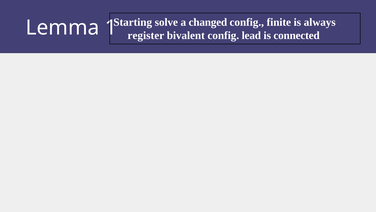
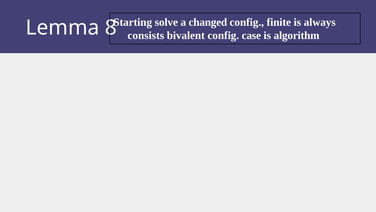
1: 1 -> 8 (111, 28)
register: register -> consists (146, 35)
lead: lead -> case (251, 35)
connected: connected -> algorithm (297, 35)
